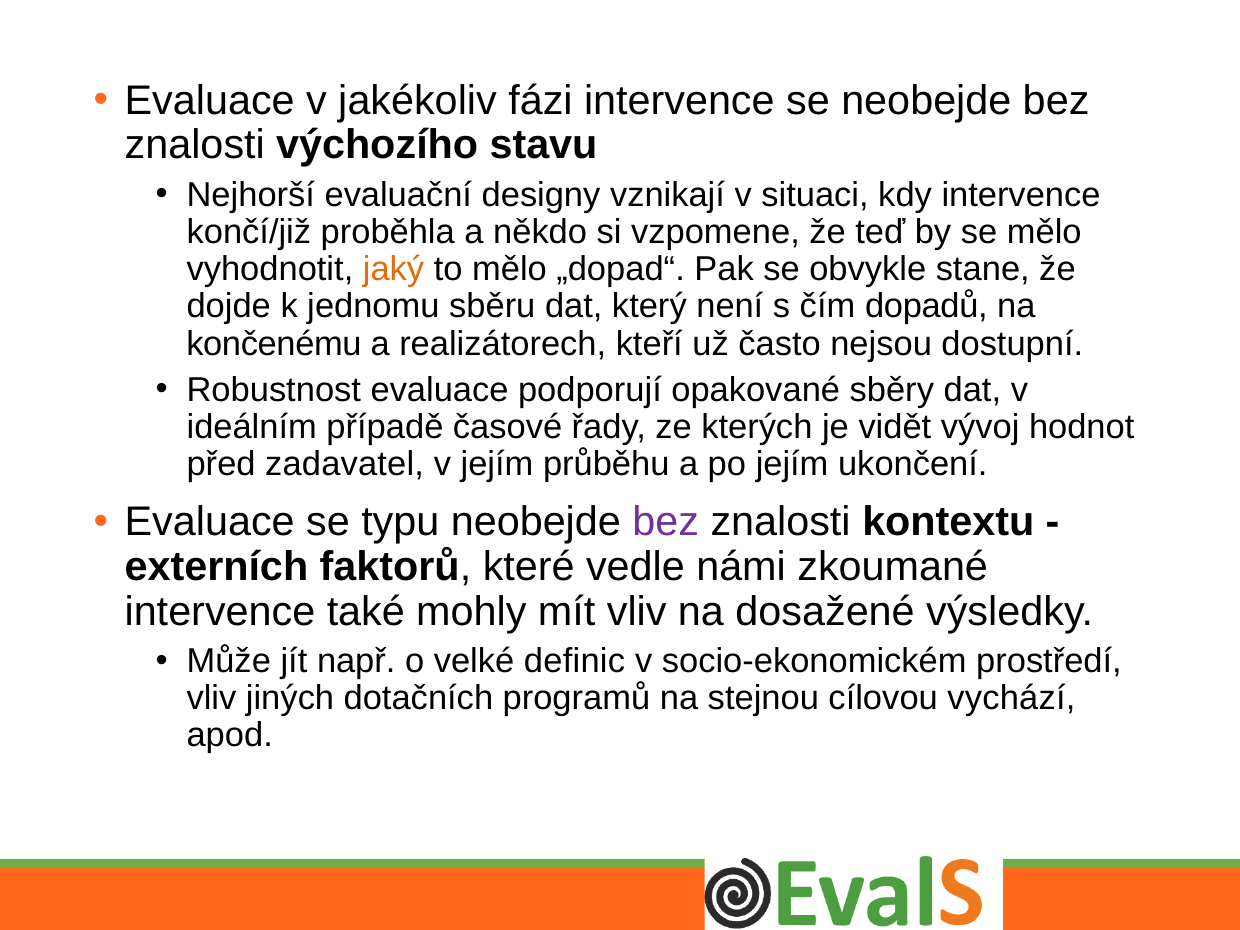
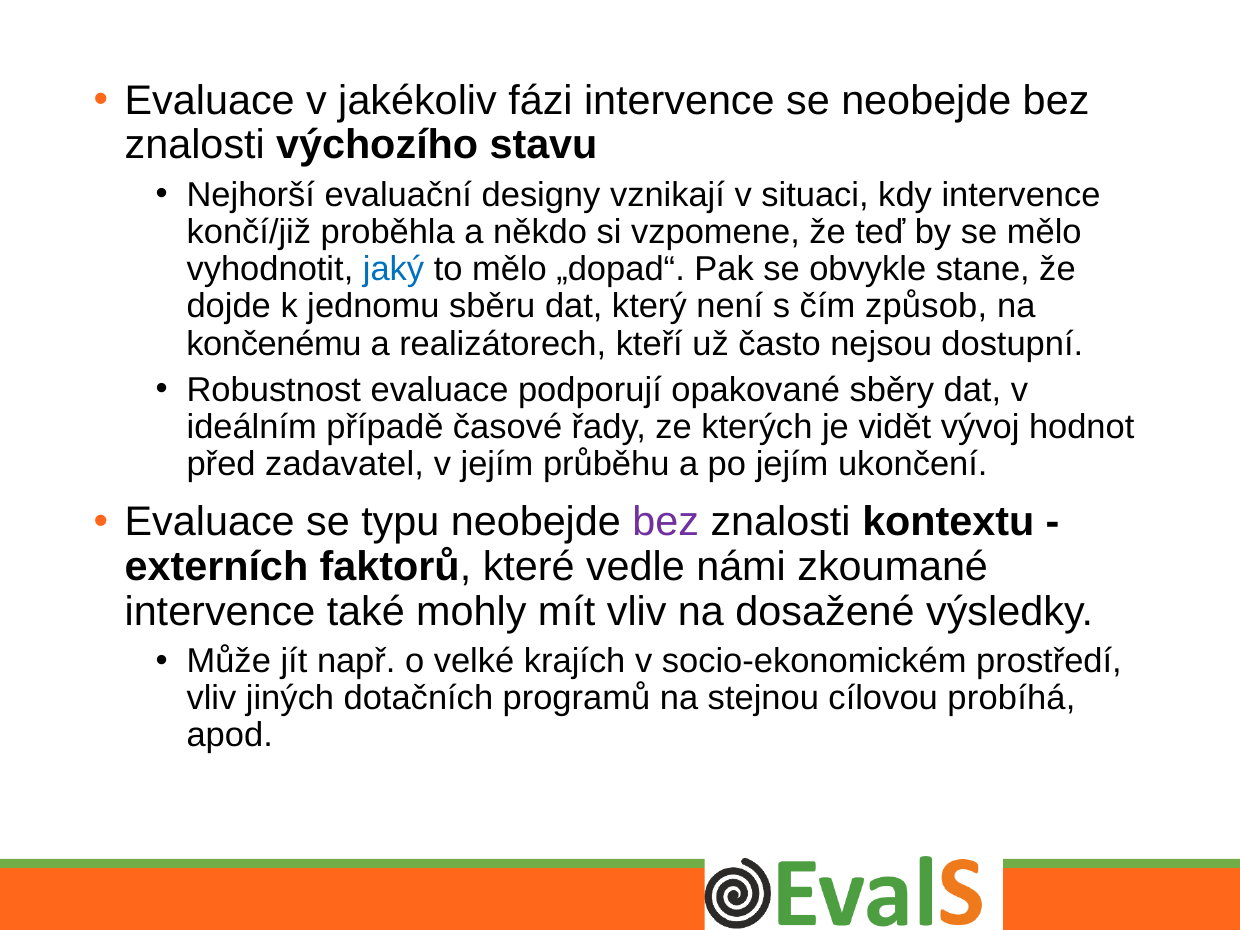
jaký colour: orange -> blue (394, 269)
dopadů: dopadů -> způsob (926, 307)
definic: definic -> krajích (575, 661)
vychází: vychází -> probíhá (1011, 698)
